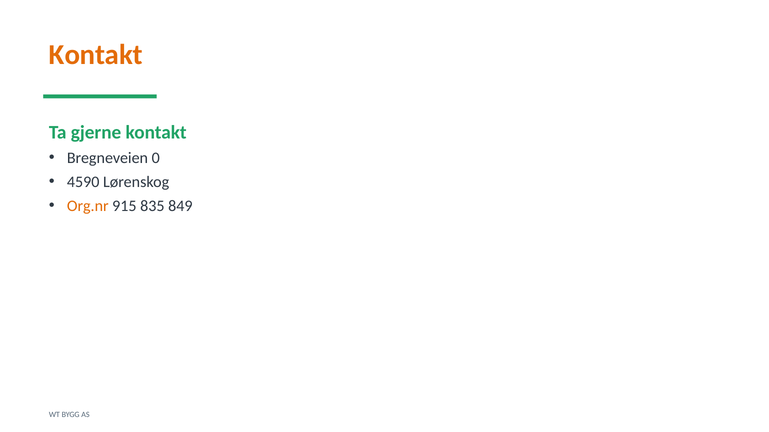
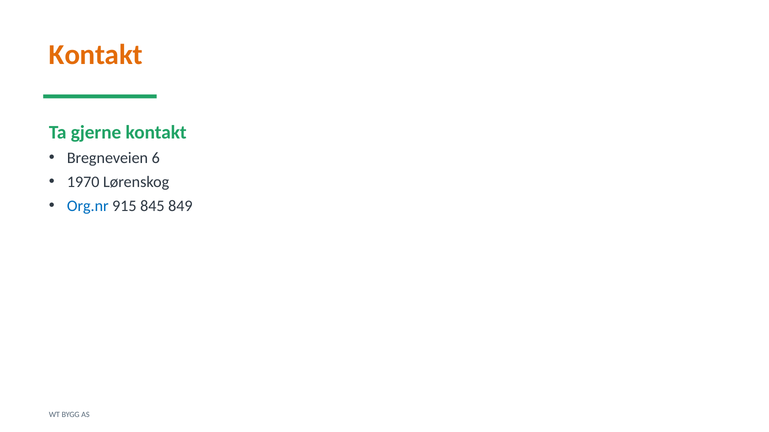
0: 0 -> 6 (156, 158)
4590: 4590 -> 1970 (83, 182)
Org.nr colour: orange -> blue (88, 206)
835: 835 -> 845 (152, 206)
